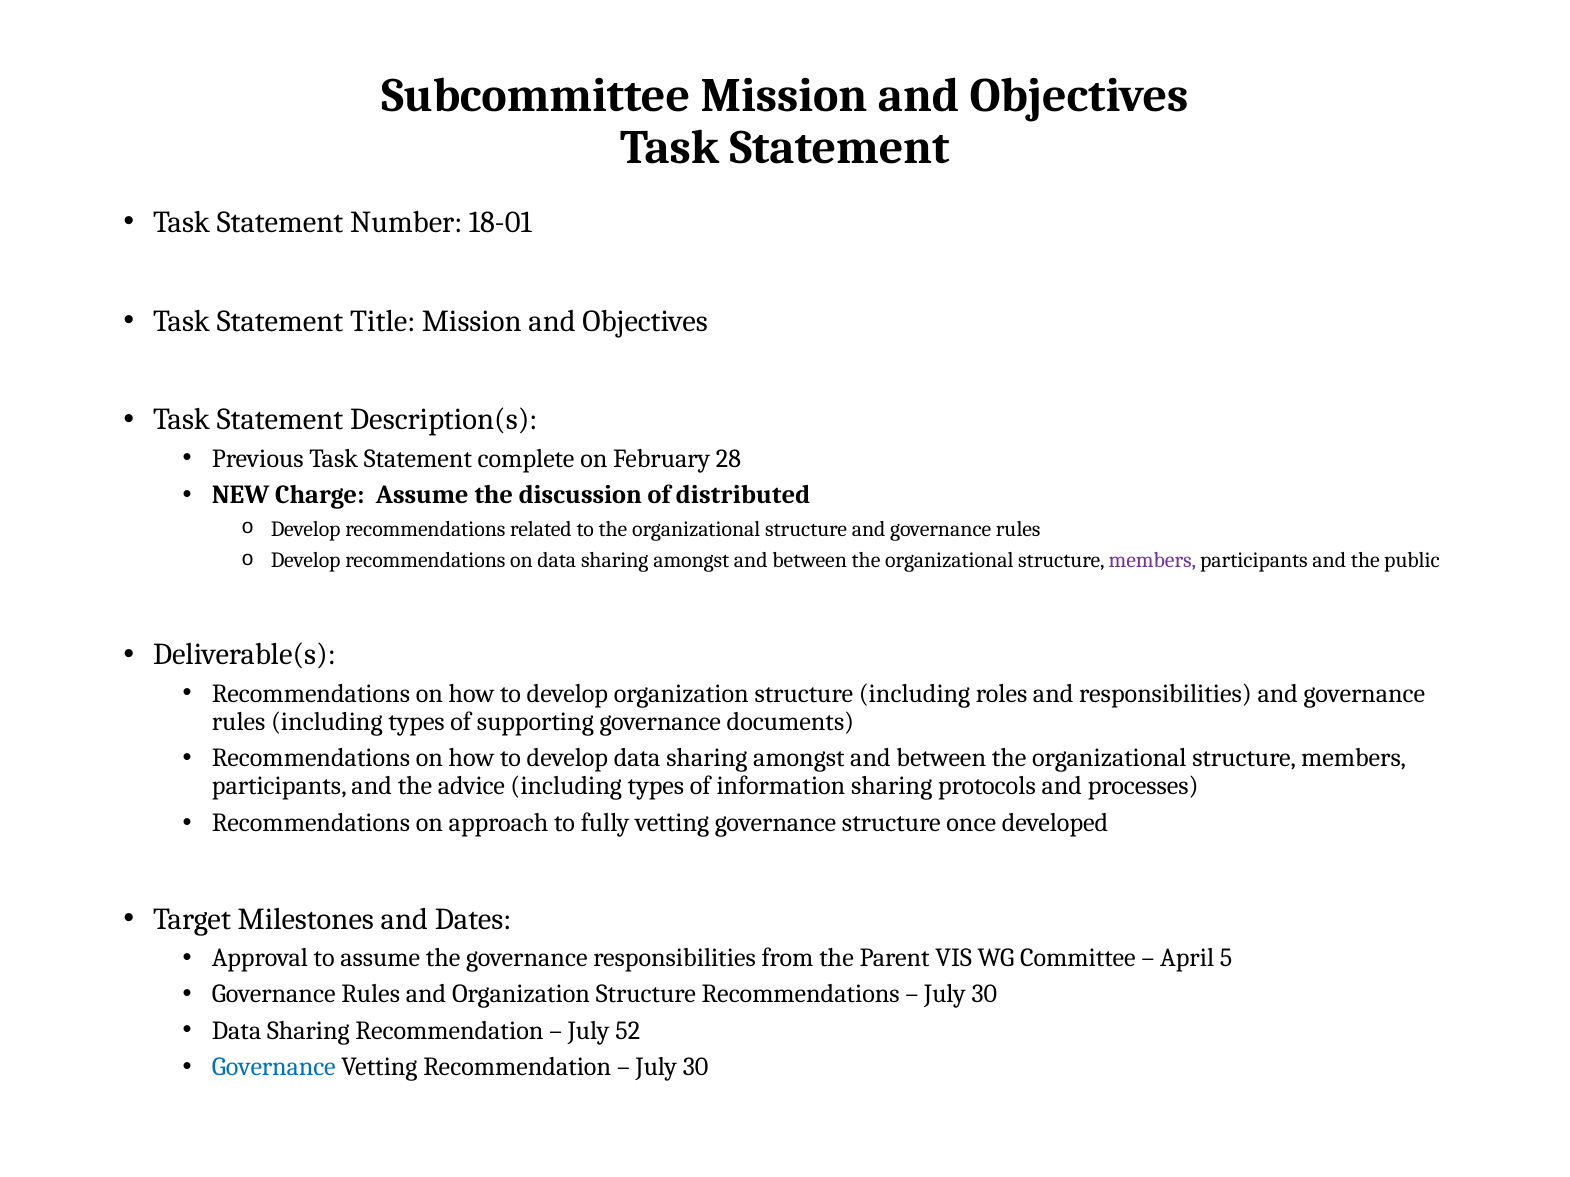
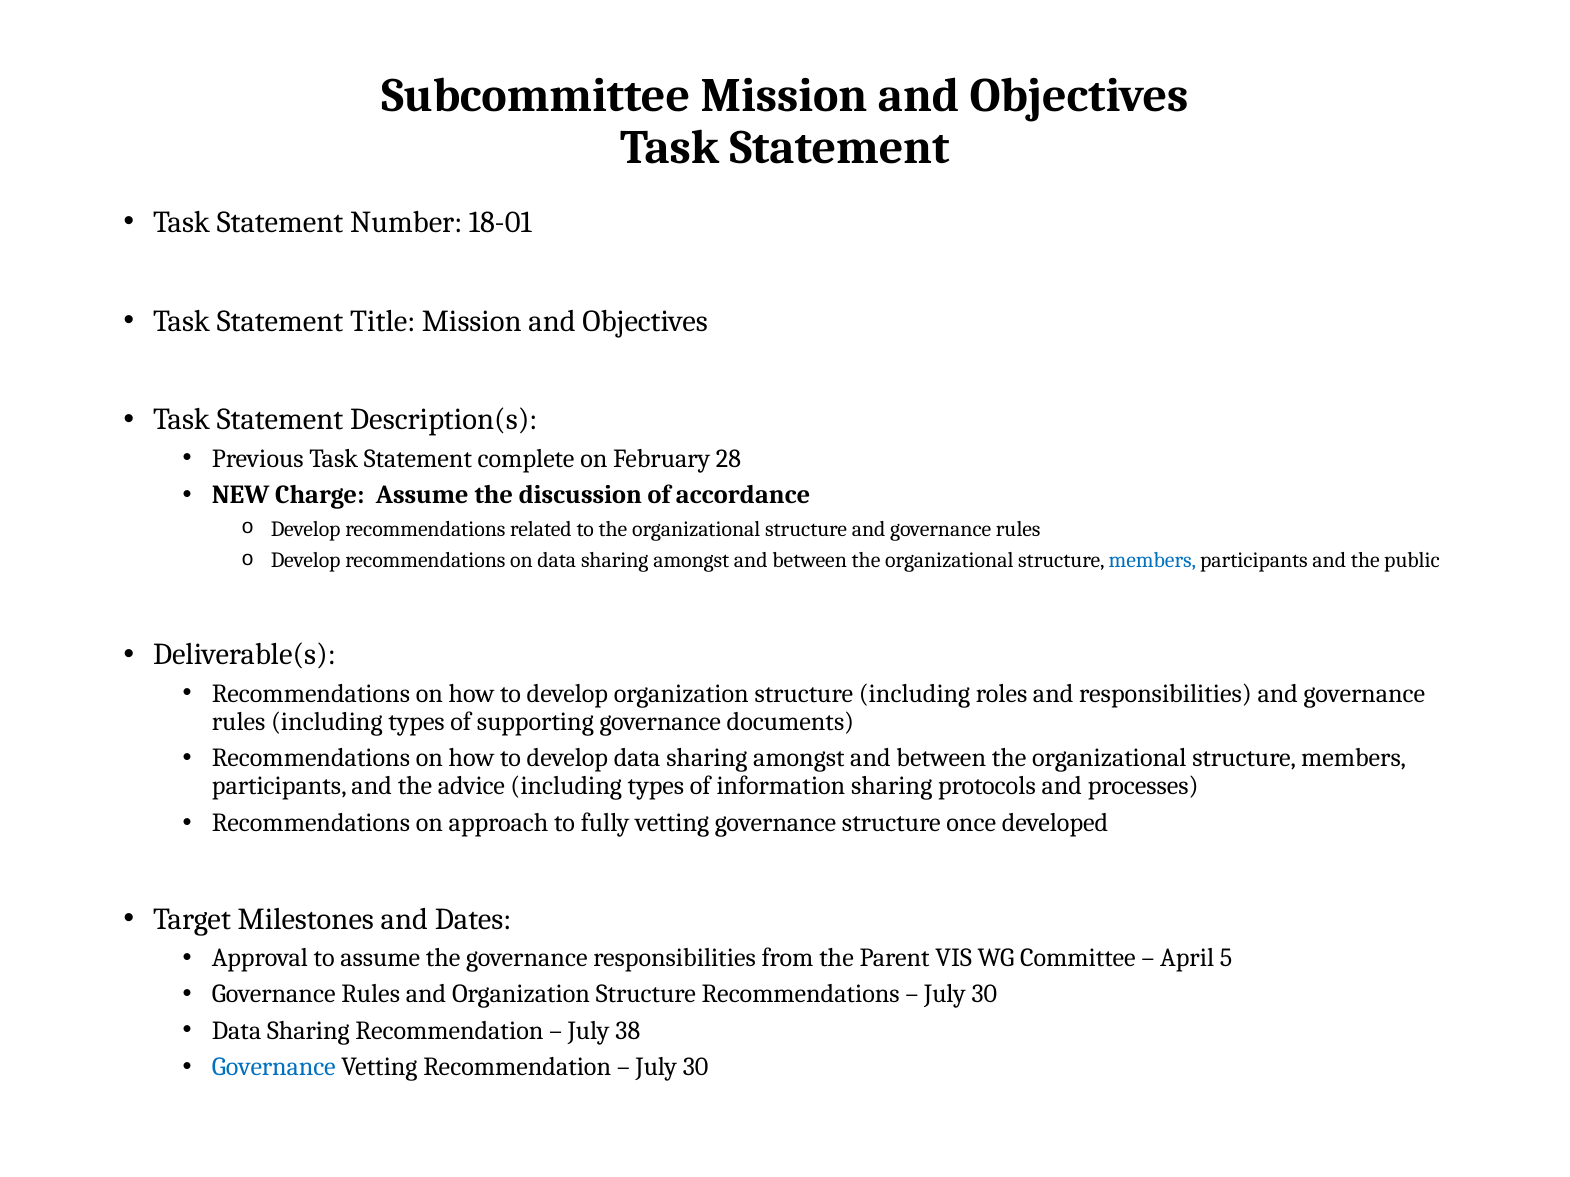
distributed: distributed -> accordance (743, 495)
members colour: purple -> blue (1152, 561)
52: 52 -> 38 (628, 1031)
